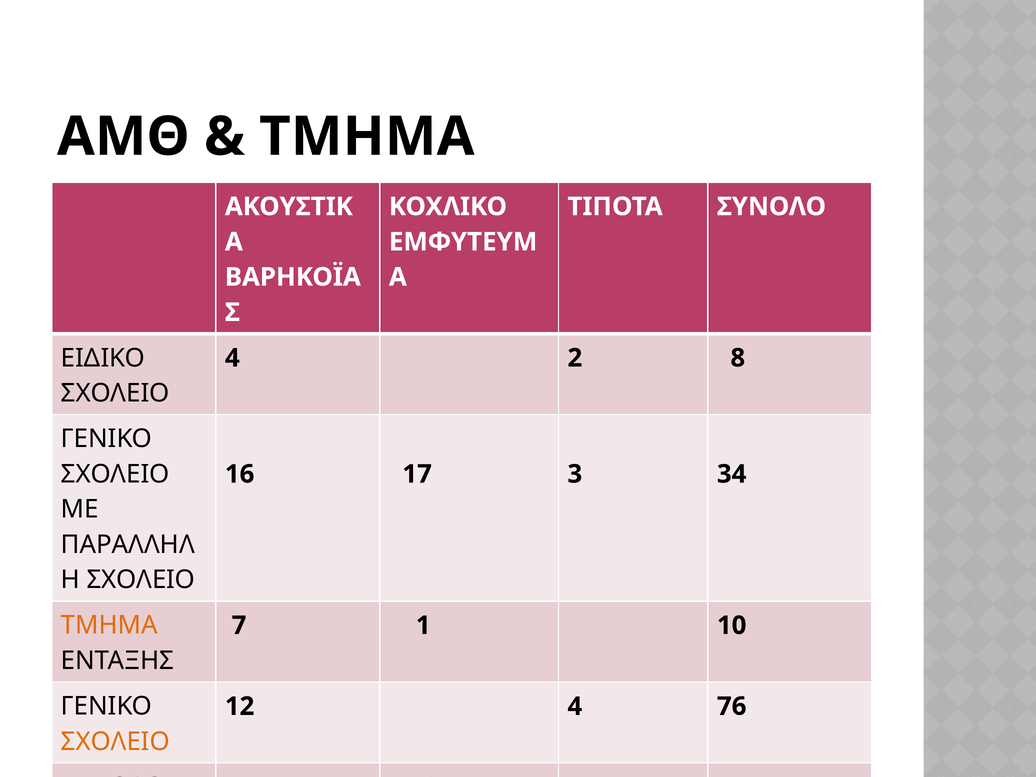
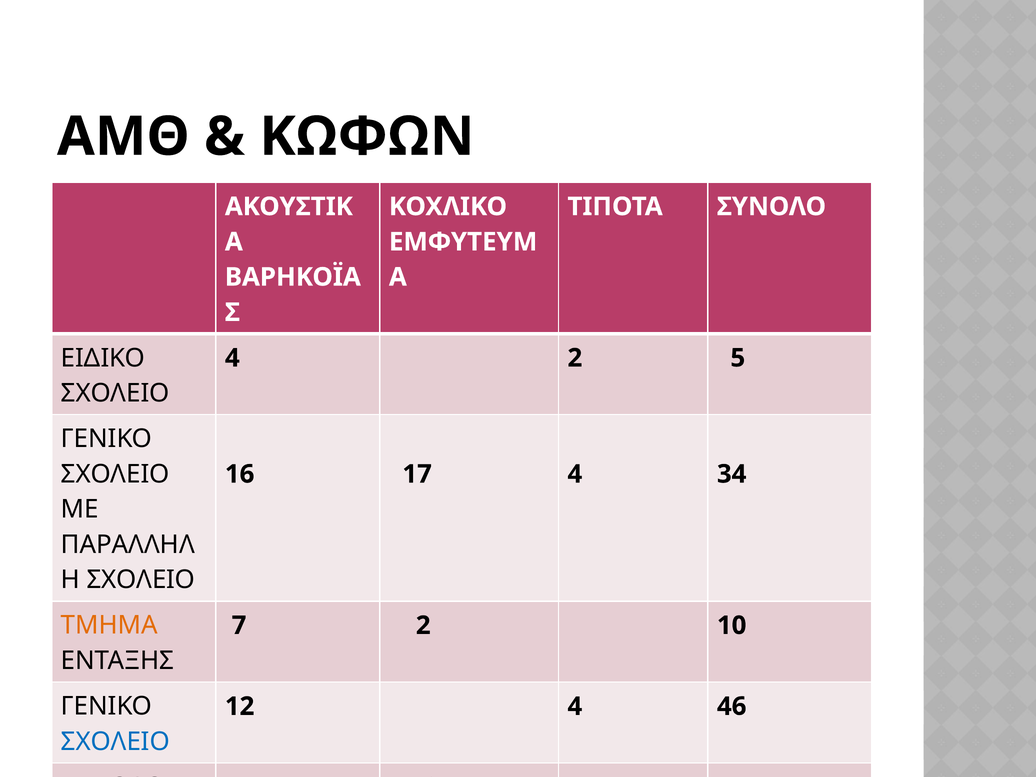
ΤΜΗΜΑ: ΤΜΗΜΑ -> ΚΩΦΩΝ (367, 137)
8: 8 -> 5 (738, 358)
17 3: 3 -> 4 (575, 474)
7 1: 1 -> 2 (423, 625)
76: 76 -> 46 (732, 706)
ΣΧΟΛΕΙΟ colour: orange -> blue (115, 742)
